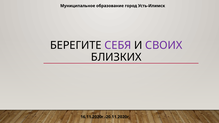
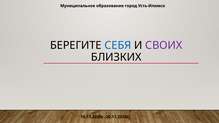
СЕБЯ colour: purple -> blue (118, 45)
